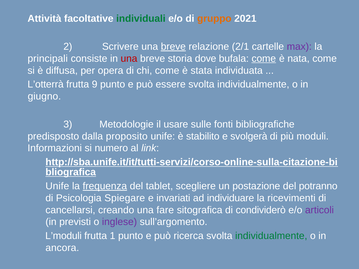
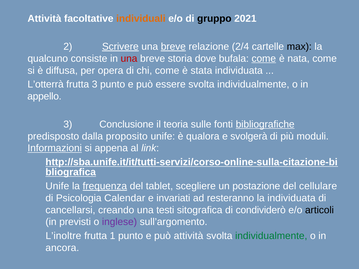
individuali colour: green -> orange (141, 19)
gruppo colour: orange -> black (214, 19)
Scrivere underline: none -> present (120, 47)
2/1: 2/1 -> 2/4 (240, 47)
max colour: purple -> black (299, 47)
principali: principali -> qualcuno (48, 59)
frutta 9: 9 -> 3 (95, 84)
giugno: giugno -> appello (44, 96)
Metodologie: Metodologie -> Conclusione (126, 124)
usare: usare -> teoria (176, 124)
bibliografiche underline: none -> present (265, 124)
stabilito: stabilito -> qualora (203, 136)
Informazioni underline: none -> present (55, 148)
numero: numero -> appena (111, 148)
potranno: potranno -> cellulare (318, 186)
Spiegare: Spiegare -> Calendar (125, 198)
individuare: individuare -> resteranno (230, 198)
la ricevimenti: ricevimenti -> individuata (291, 198)
fare: fare -> testi (165, 210)
articoli colour: purple -> black (319, 210)
L’moduli: L’moduli -> L’inoltre (63, 236)
può ricerca: ricerca -> attività (189, 236)
